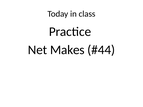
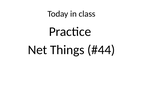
Makes: Makes -> Things (67, 50)
